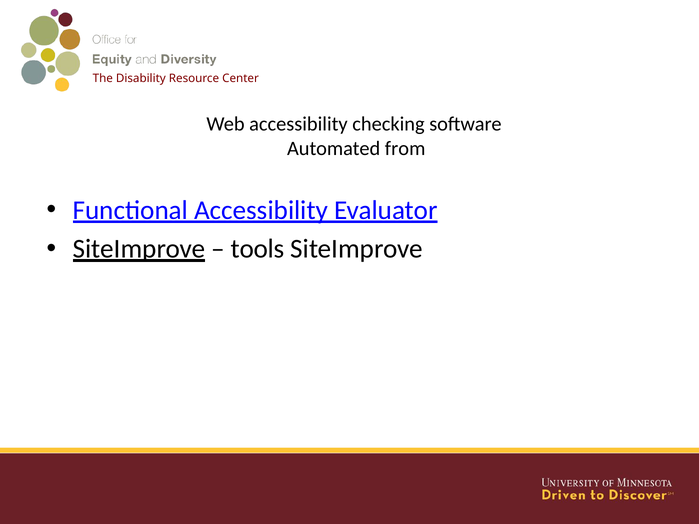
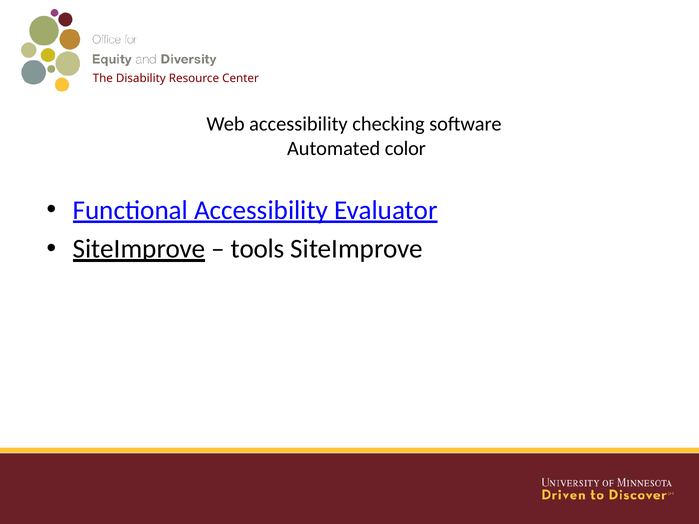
from: from -> color (405, 149)
